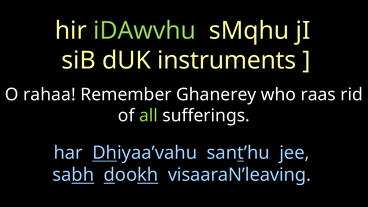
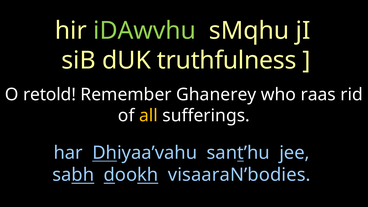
instruments: instruments -> truthfulness (227, 60)
rahaa: rahaa -> retold (50, 95)
all colour: light green -> yellow (148, 116)
visaaraN’leaving: visaaraN’leaving -> visaaraN’bodies (239, 175)
